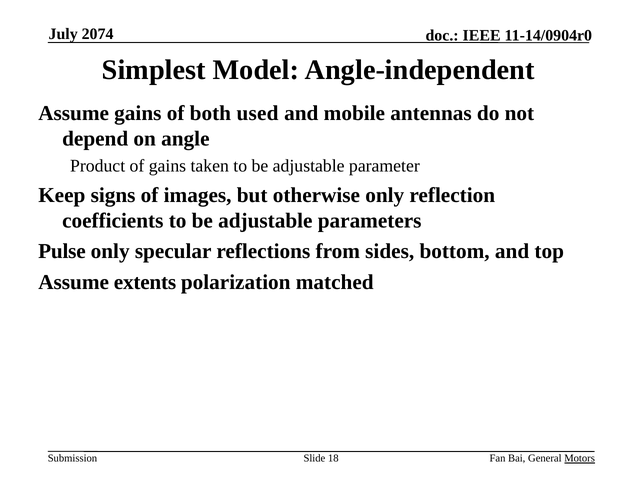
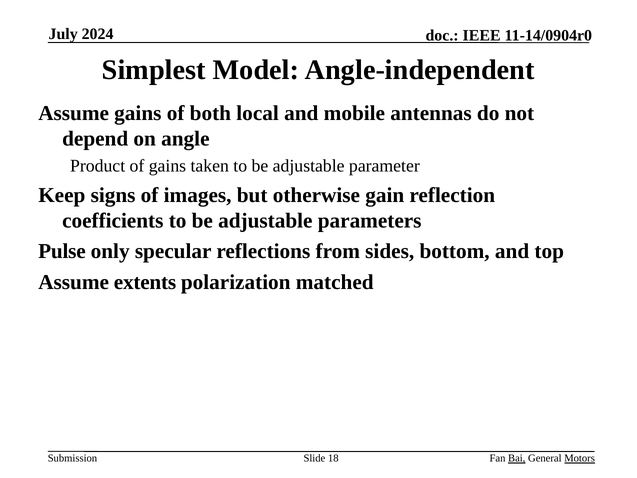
2074: 2074 -> 2024 (98, 34)
used: used -> local (258, 113)
otherwise only: only -> gain (385, 195)
Bai underline: none -> present (517, 458)
